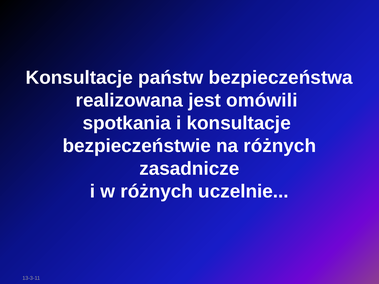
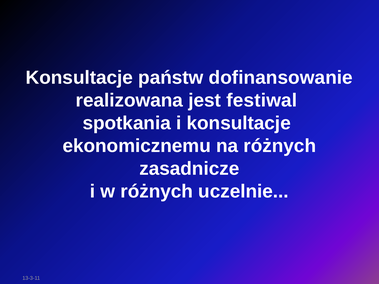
bezpieczeństwa: bezpieczeństwa -> dofinansowanie (281, 78)
omówili: omówili -> festiwal (262, 101)
bezpieczeństwie: bezpieczeństwie -> ekonomicznemu (137, 146)
